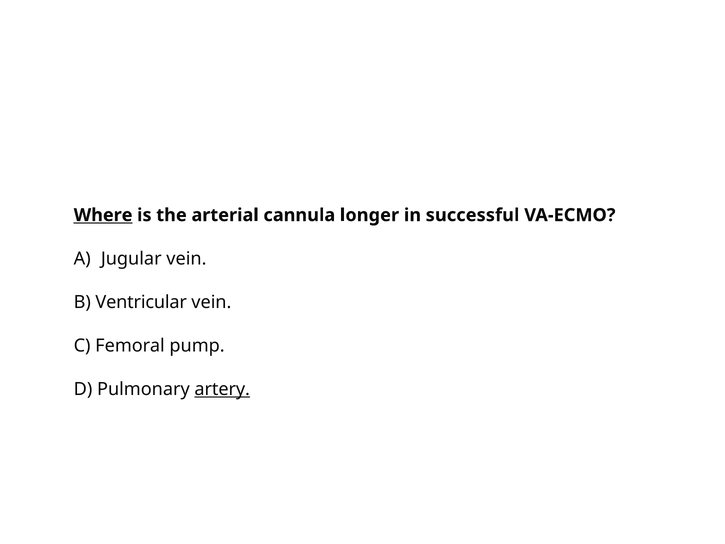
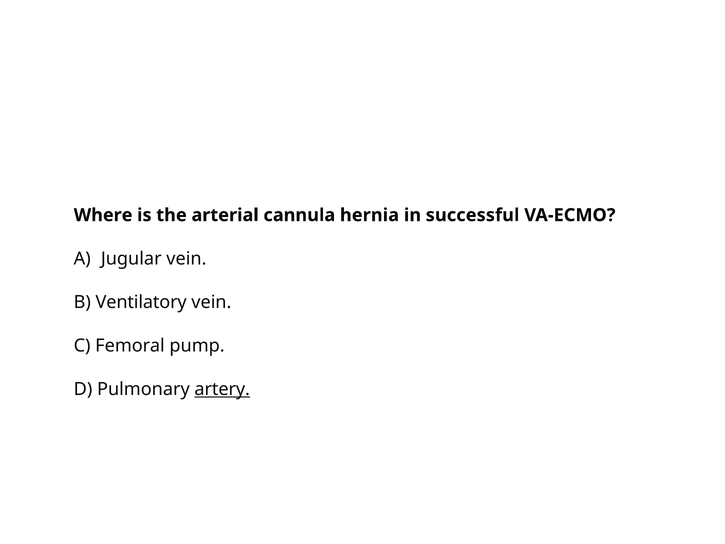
Where underline: present -> none (103, 215)
longer: longer -> hernia (369, 215)
Ventricular: Ventricular -> Ventilatory (141, 302)
